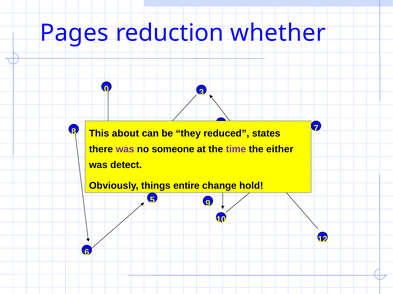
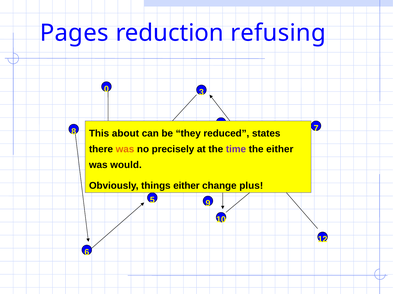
whether: whether -> refusing (278, 33)
was colour: purple -> orange (125, 149)
someone: someone -> precisely (173, 149)
detect: detect -> would (126, 165)
things entire: entire -> either (186, 186)
hold: hold -> plus (251, 186)
